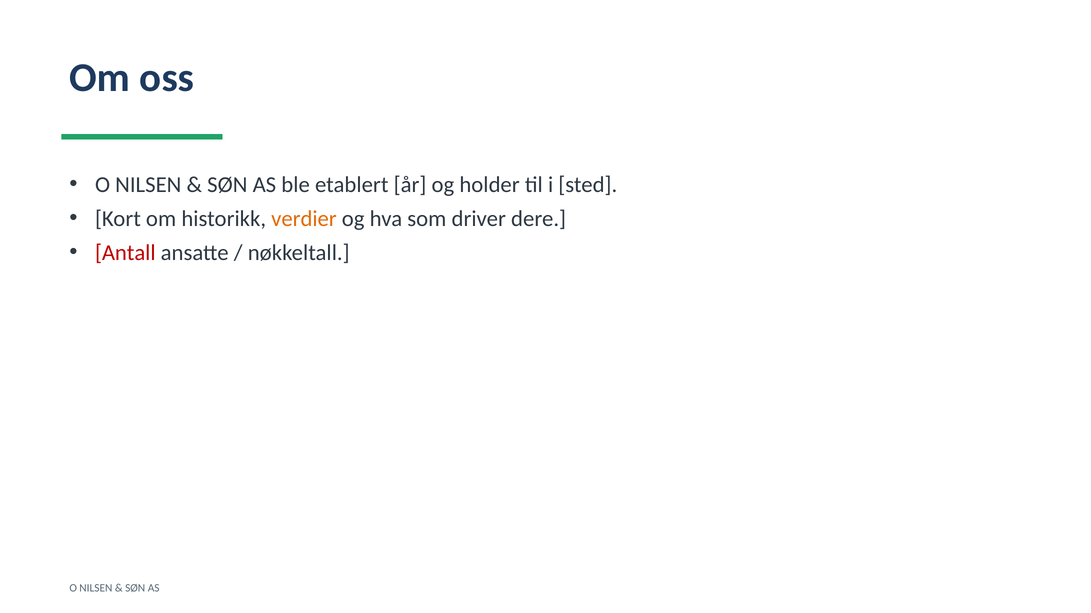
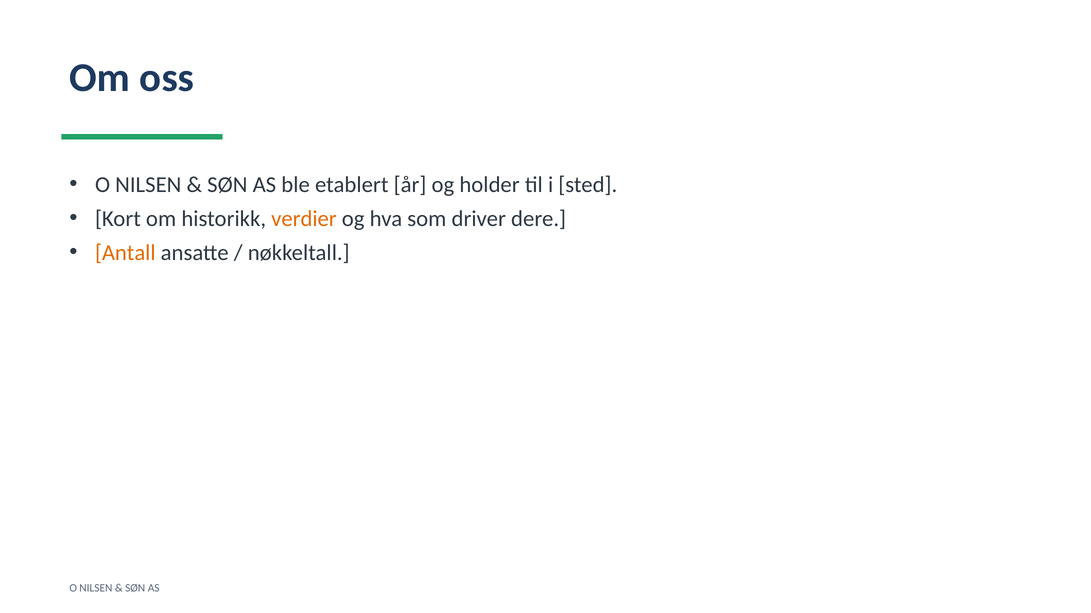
Antall colour: red -> orange (125, 253)
